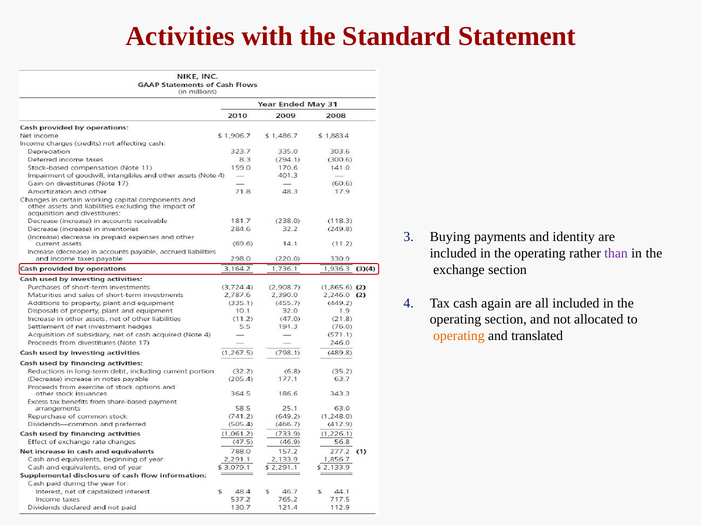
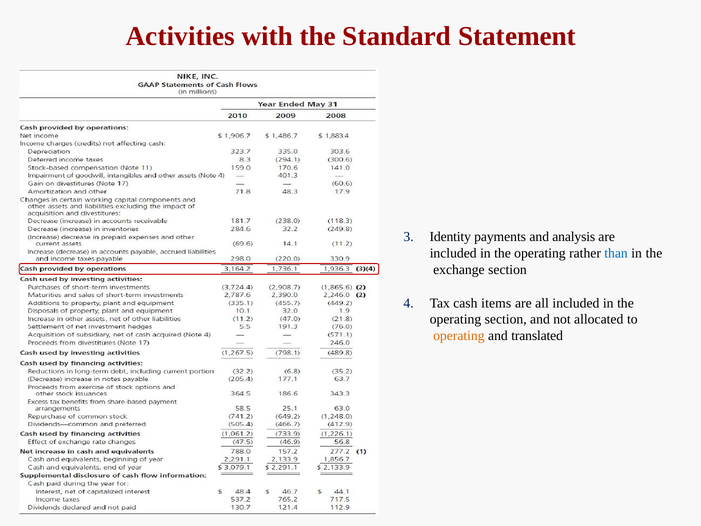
Buying: Buying -> Identity (450, 237)
identity: identity -> analysis (574, 237)
than colour: purple -> blue (616, 253)
again: again -> items (496, 303)
